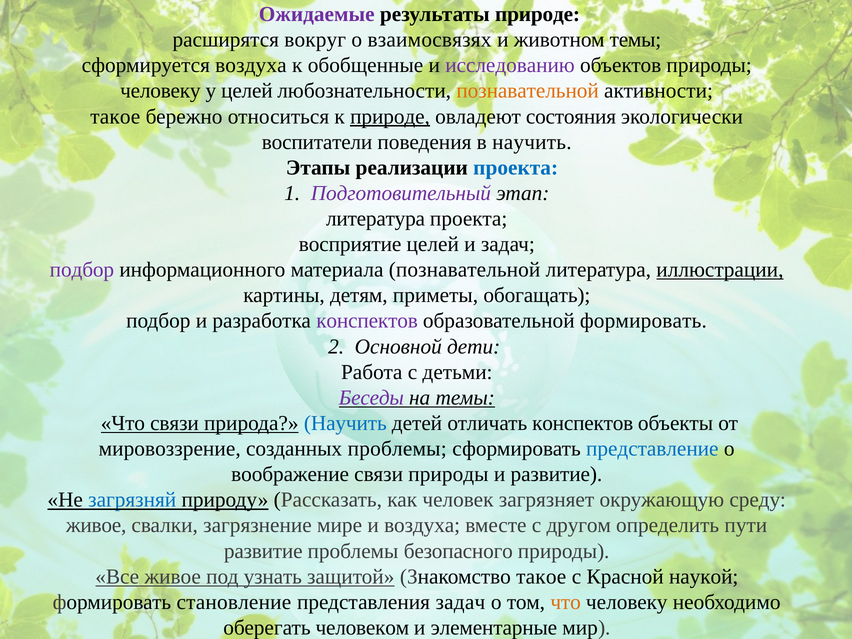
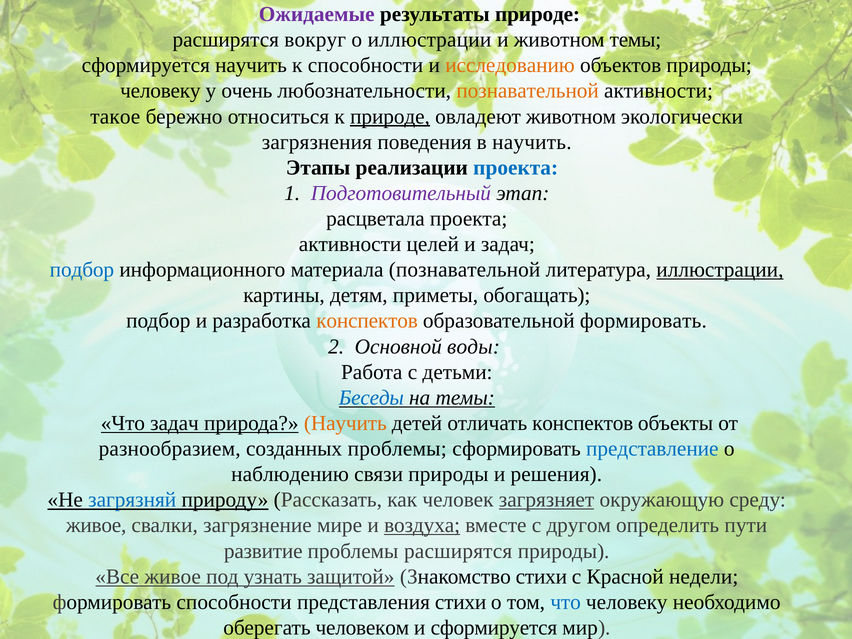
о взаимосвязях: взаимосвязях -> иллюстрации (430, 40)
сформируется воздуха: воздуха -> научить (251, 65)
к обобщенные: обобщенные -> способности (365, 65)
исследованию colour: purple -> orange (510, 65)
у целей: целей -> очень (247, 91)
овладеют состояния: состояния -> животном (571, 116)
воспитатели: воспитатели -> загрязнения (317, 142)
литература: литература -> расцветала (375, 219)
восприятие: восприятие -> активности (350, 244)
подбор colour: purple -> blue (82, 270)
конспектов colour: purple -> orange (367, 321)
дети: дети -> воды (474, 347)
Беседы colour: purple -> blue (371, 398)
Что связи: связи -> задач (174, 423)
Научить colour: blue -> orange (345, 423)
мировоззрение: мировоззрение -> разнообразием (170, 449)
воображение: воображение -> наблюдению (290, 474)
и развитие: развитие -> решения (556, 474)
загрязняет underline: none -> present (547, 500)
воздуха underline: none -> present (422, 525)
проблемы безопасного: безопасного -> расширятся (458, 551)
Знакомство такое: такое -> стихи (541, 577)
наукой: наукой -> недели (704, 577)
формировать становление: становление -> способности (234, 602)
представления задач: задач -> стихи (461, 602)
что colour: orange -> blue (566, 602)
и элементарные: элементарные -> сформируется (494, 628)
